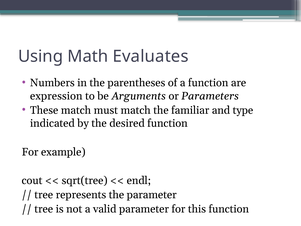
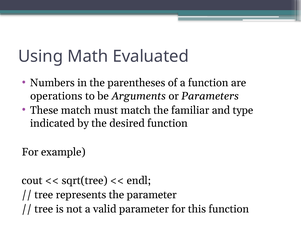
Evaluates: Evaluates -> Evaluated (151, 56)
expression: expression -> operations (56, 96)
